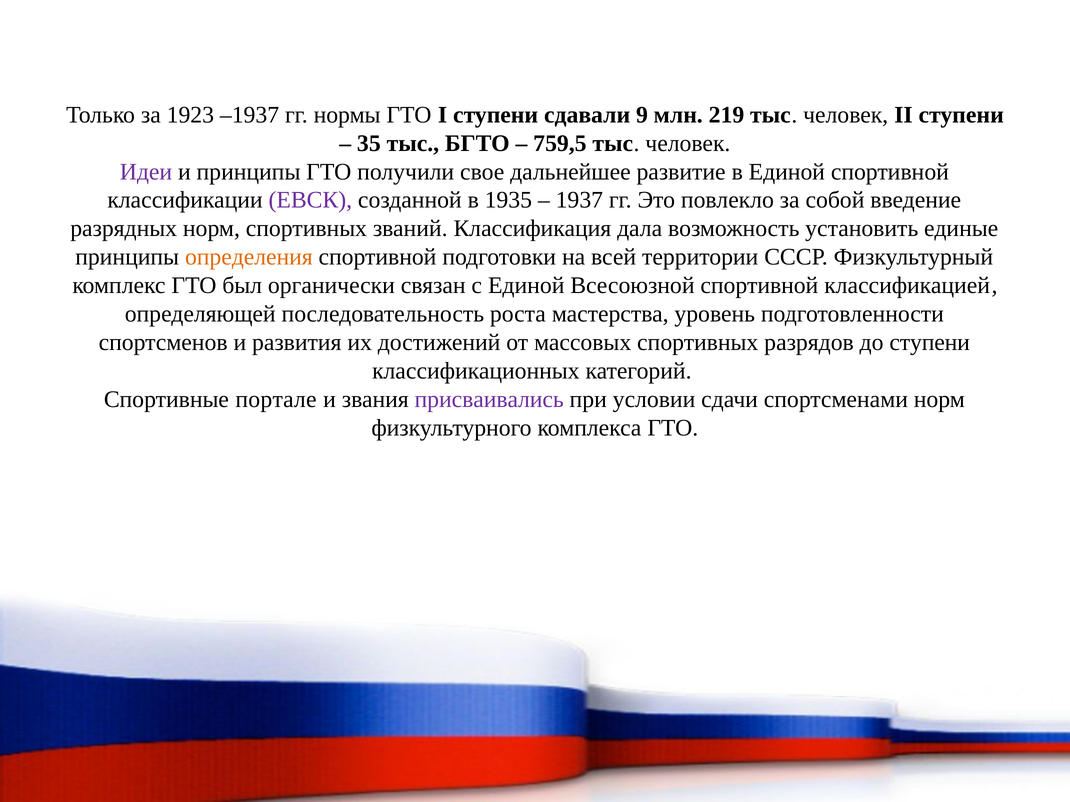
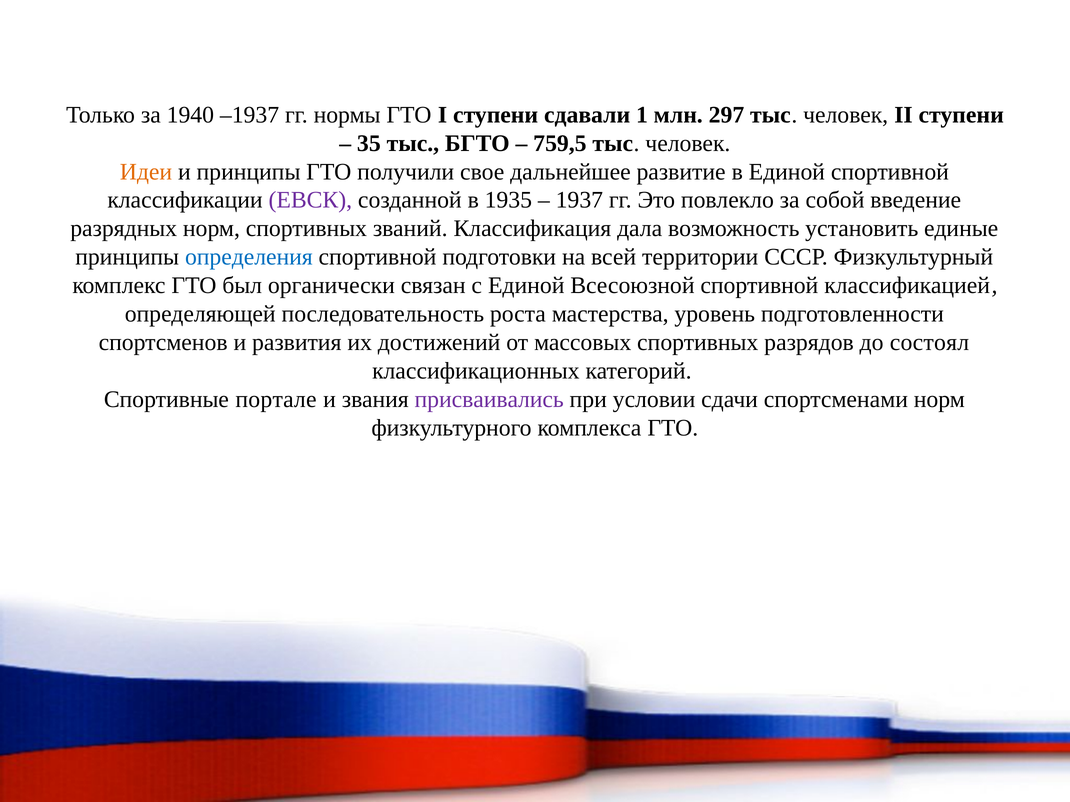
1923: 1923 -> 1940 (190, 115)
9: 9 -> 1 (642, 115)
219: 219 -> 297 (726, 115)
Идеи colour: purple -> orange (146, 172)
определения colour: orange -> blue (249, 257)
до ступени: ступени -> состоял (929, 343)
